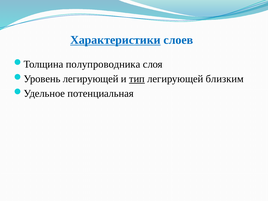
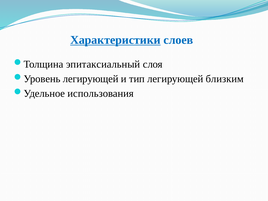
полупроводника: полупроводника -> эпитаксиальный (103, 64)
тип underline: present -> none (137, 79)
потенциальная: потенциальная -> использования (101, 93)
